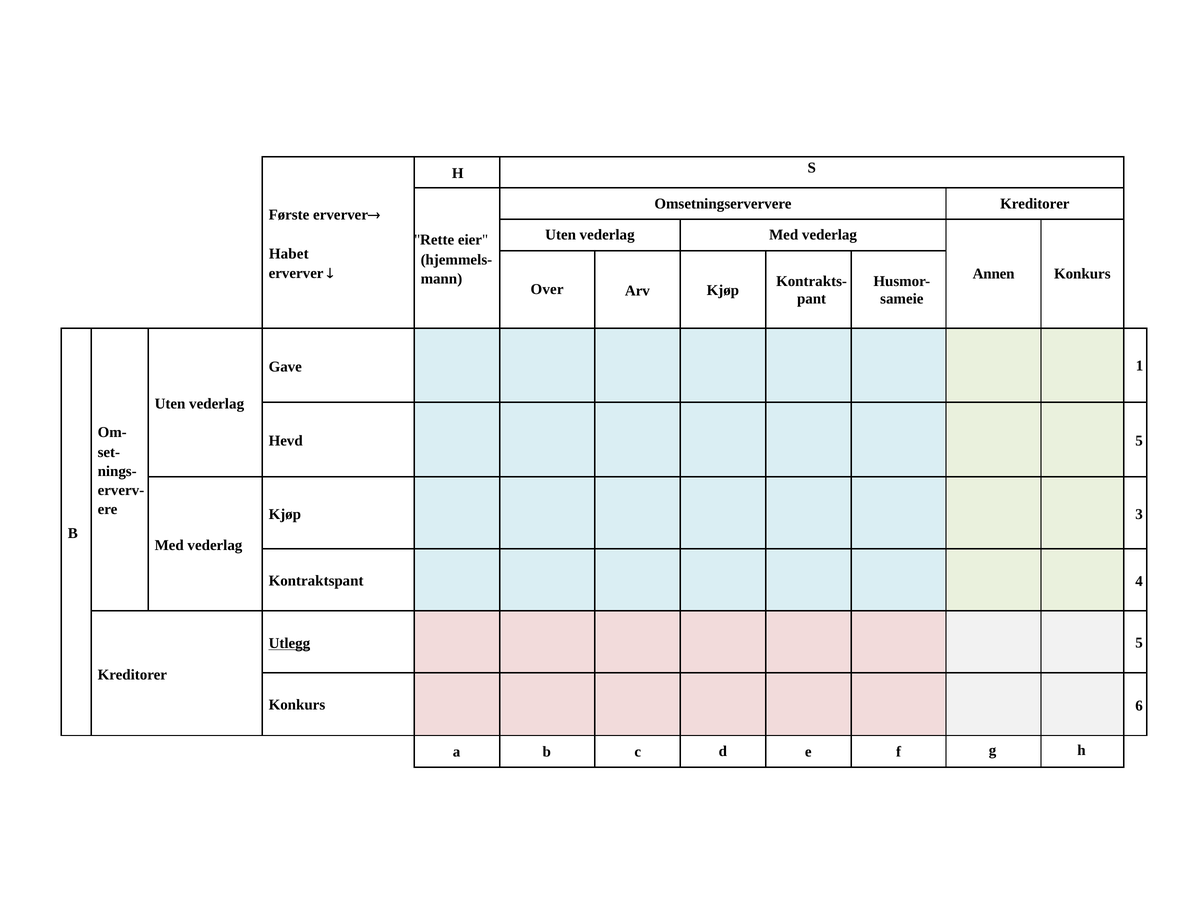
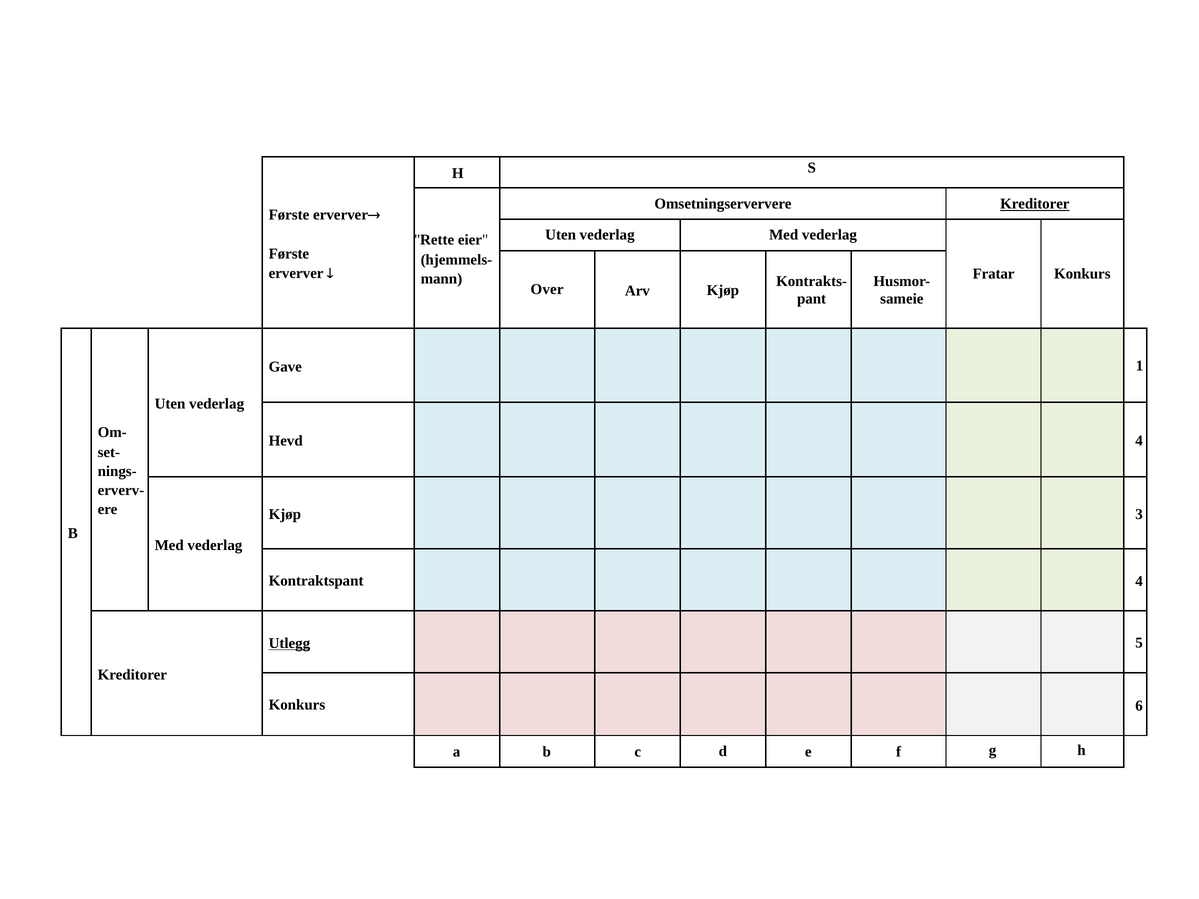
Kreditorer underline: none -> present (1035, 204)
Habet: Habet -> Første (289, 254)
Annen: Annen -> Fratar (994, 274)
Hevd 5: 5 -> 4 (1139, 441)
